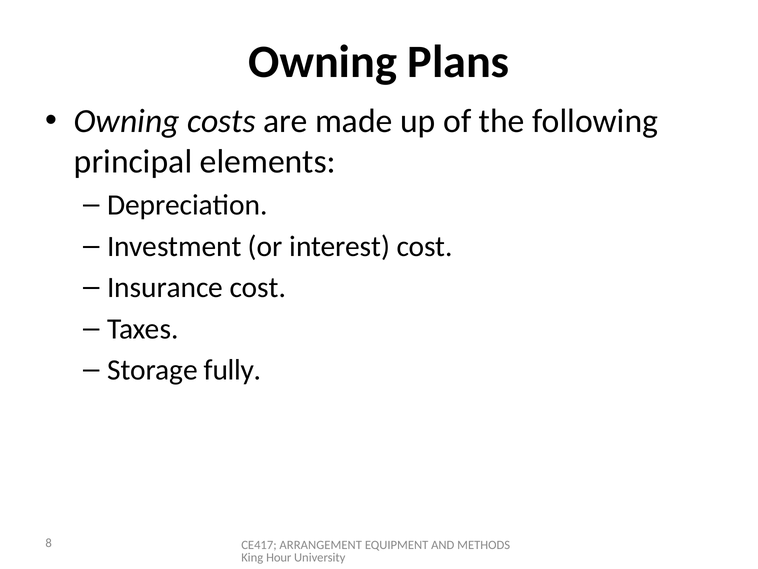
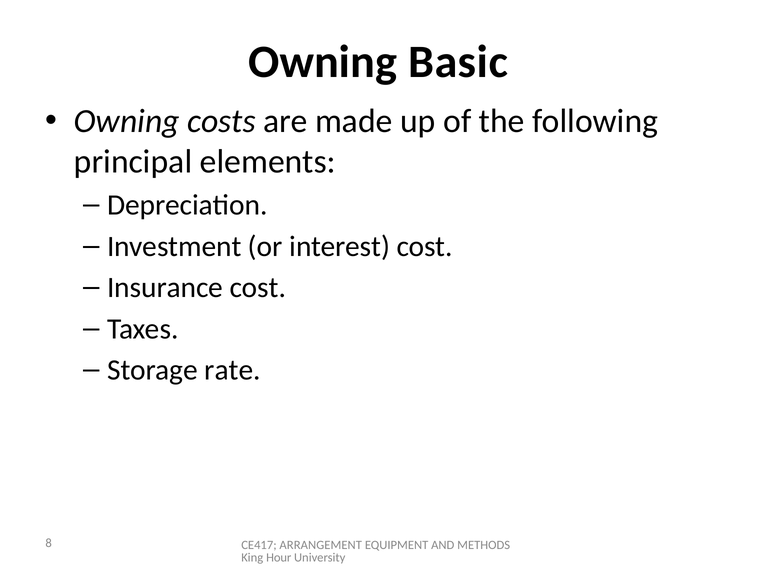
Plans: Plans -> Basic (458, 62)
fully: fully -> rate (232, 370)
